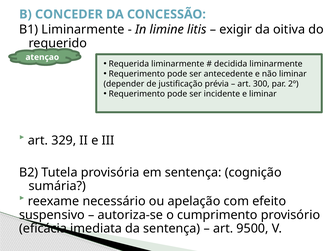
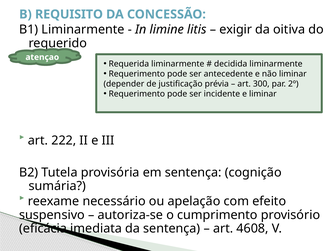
CONCEDER: CONCEDER -> REQUISITO (69, 14)
329: 329 -> 222 (64, 141)
9500: 9500 -> 4608 (252, 229)
